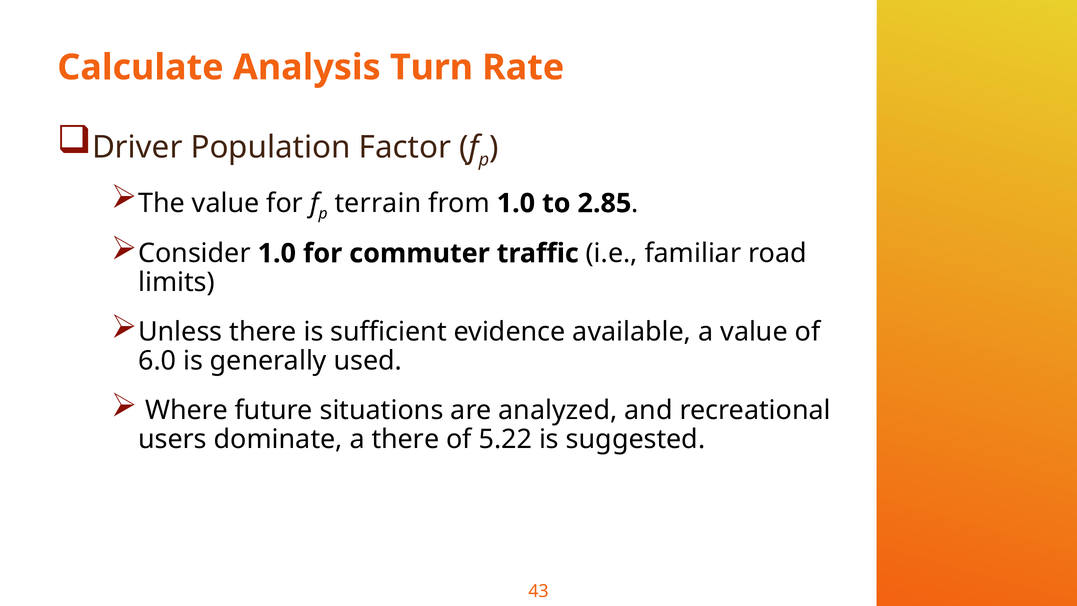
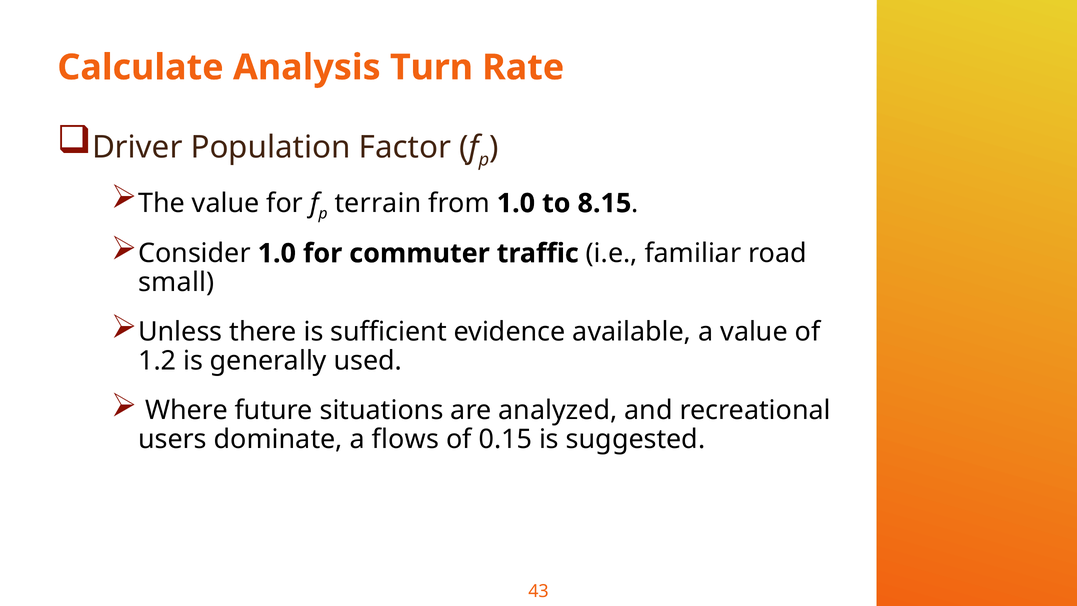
2.85: 2.85 -> 8.15 (604, 203)
limits: limits -> small (176, 282)
6.0: 6.0 -> 1.2 (157, 361)
a there: there -> flows (405, 439)
5.22: 5.22 -> 0.15 (505, 439)
